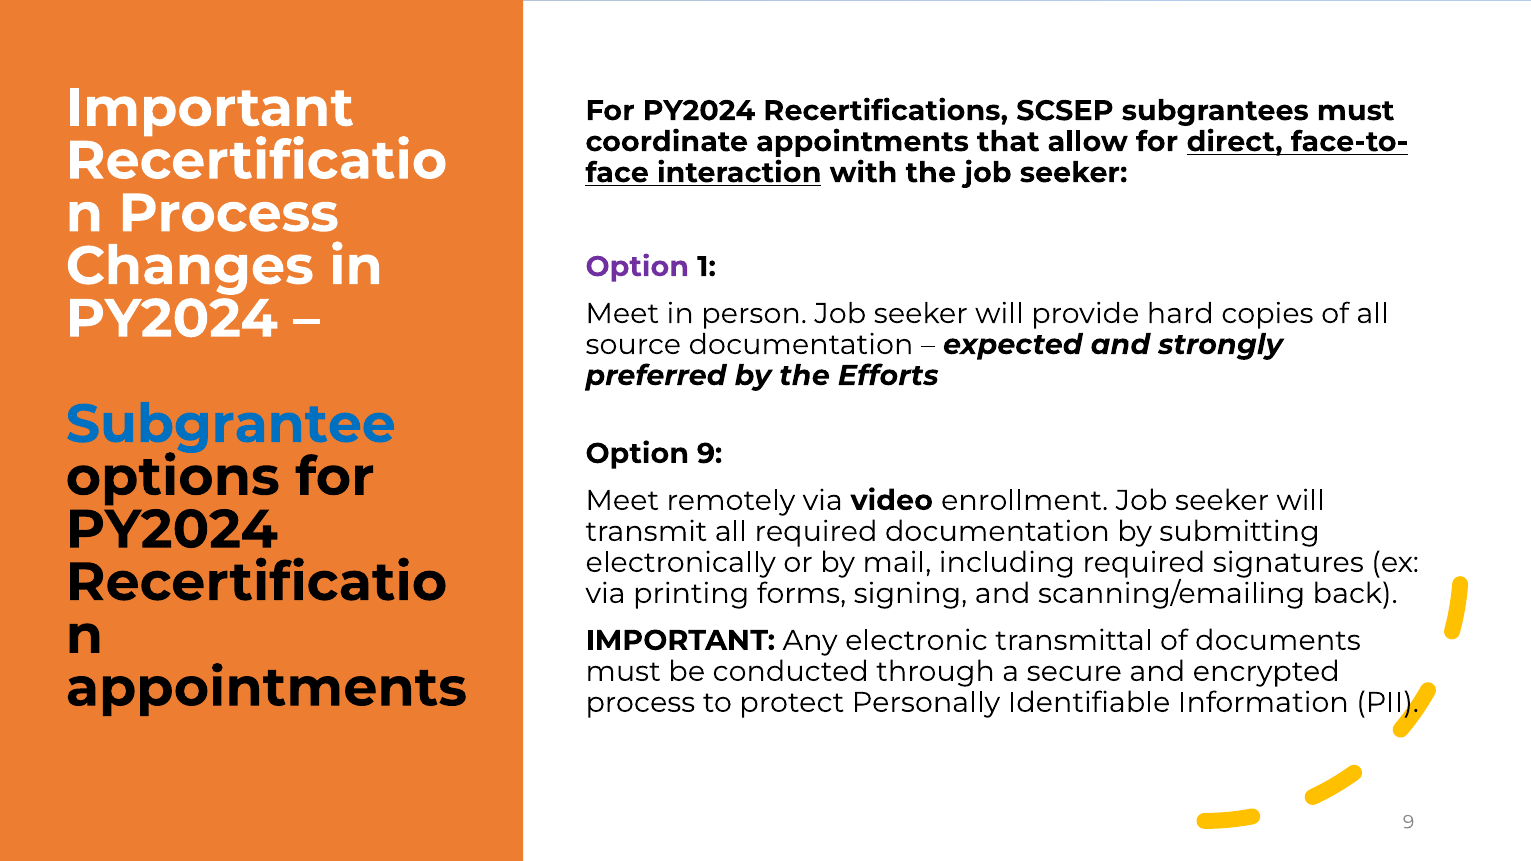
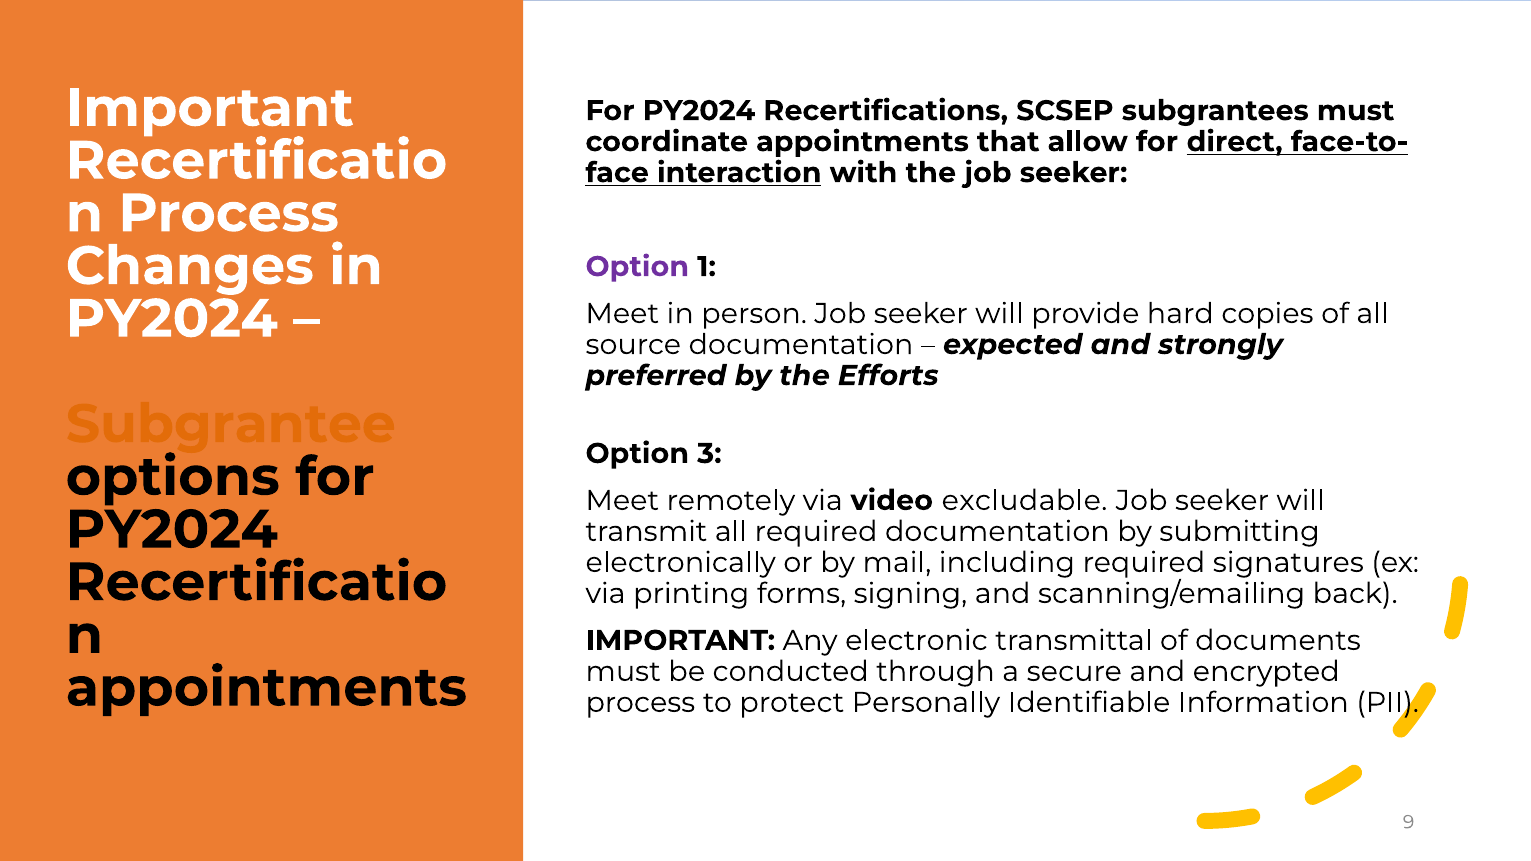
Subgrantee colour: blue -> orange (231, 424)
Option 9: 9 -> 3 (709, 454)
enrollment: enrollment -> excludable (1024, 501)
